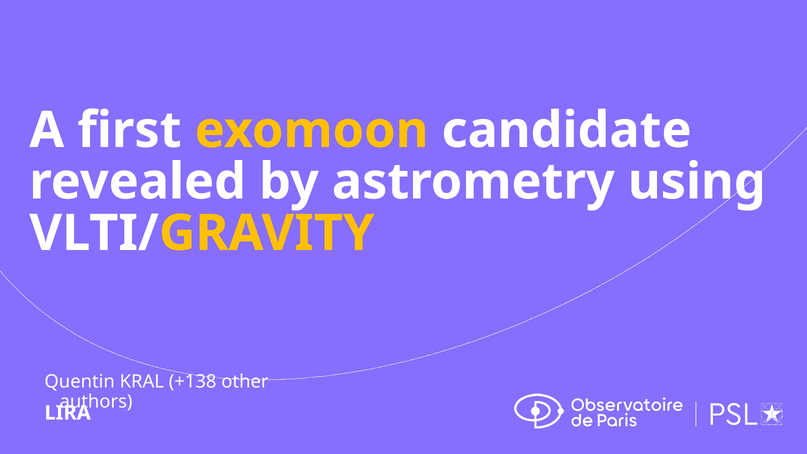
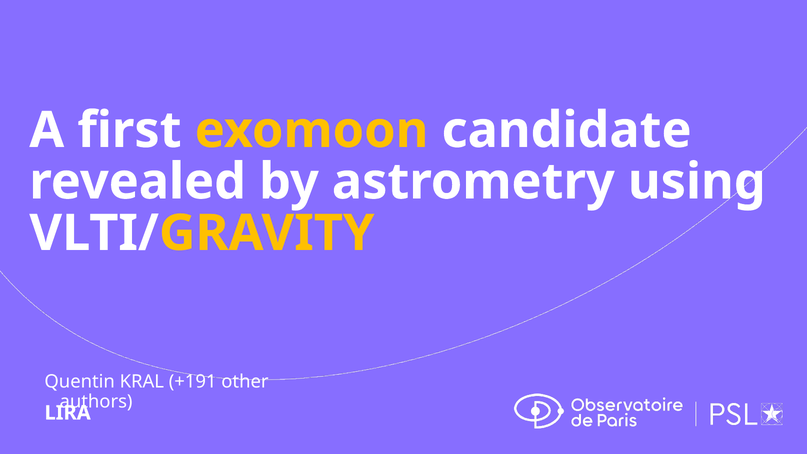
+138: +138 -> +191 (193, 382)
